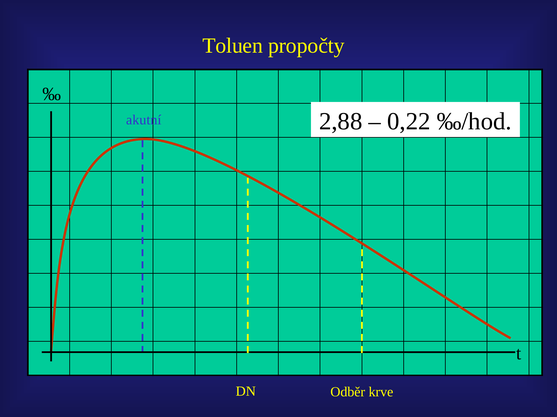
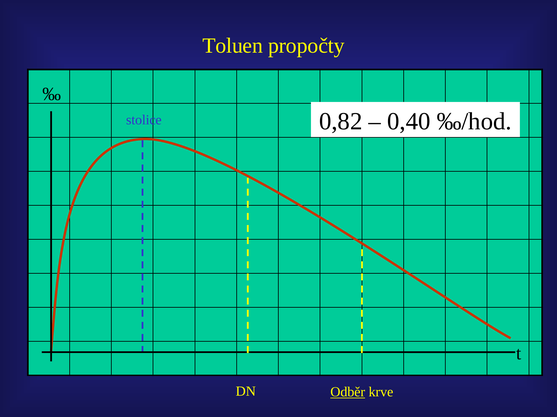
2,88: 2,88 -> 0,82 (341, 121)
0,22: 0,22 -> 0,40 (409, 121)
akutní: akutní -> stolice (144, 120)
Odběr underline: none -> present (348, 393)
